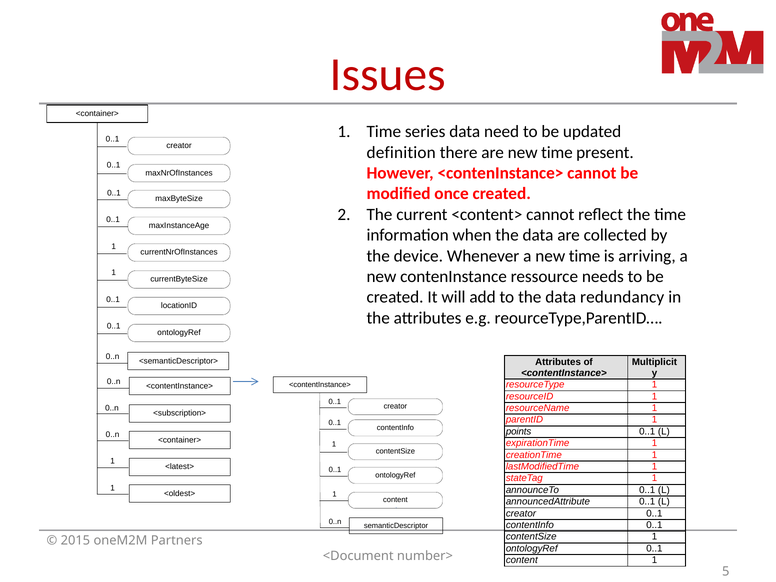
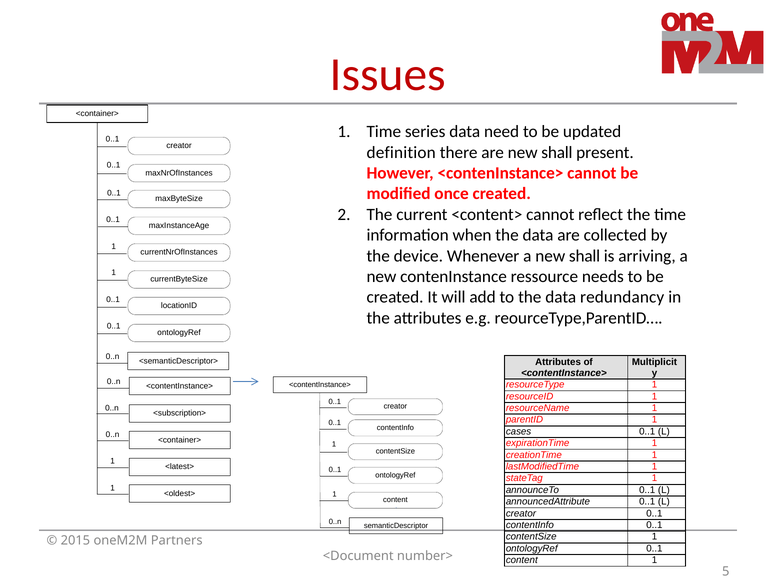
are new time: time -> shall (557, 152)
a new time: time -> shall (585, 256)
points: points -> cases (519, 431)
